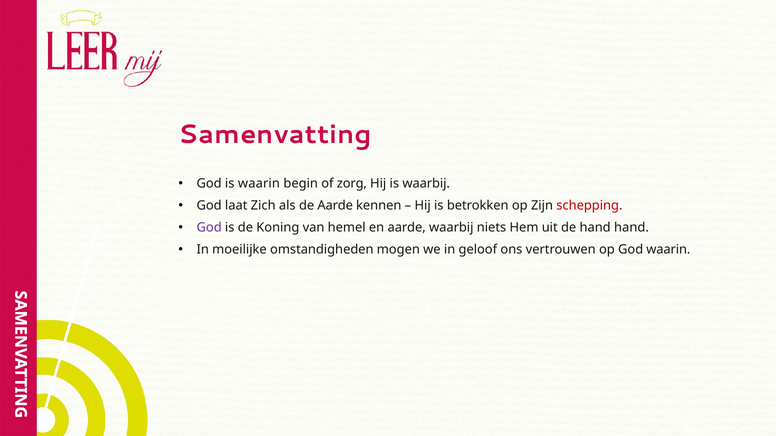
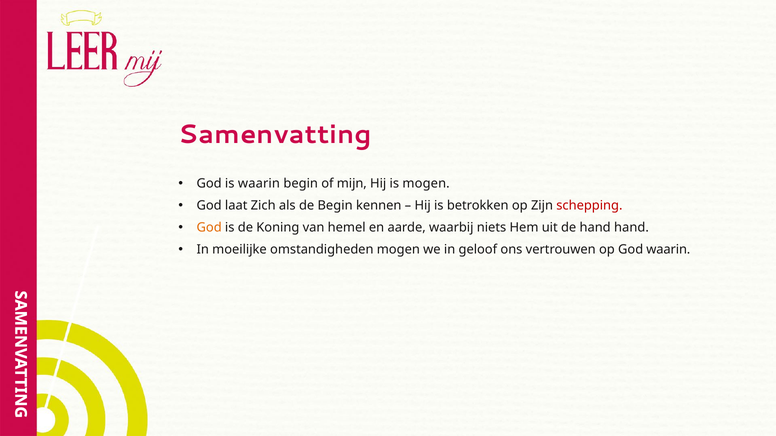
zorg: zorg -> mijn (352, 184)
is waarbij: waarbij -> mogen (426, 184)
de Aarde: Aarde -> Begin (335, 206)
God colour: purple -> orange (209, 228)
